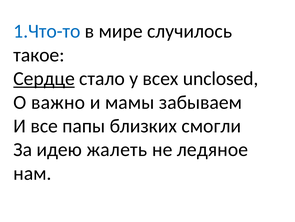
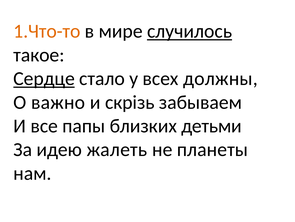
1.Что-то colour: blue -> orange (47, 31)
случилось underline: none -> present (190, 31)
unclosed: unclosed -> должны (220, 78)
мамы: мамы -> скрізь (130, 102)
смогли: смогли -> детьми (211, 126)
ледяное: ледяное -> планеты (212, 149)
